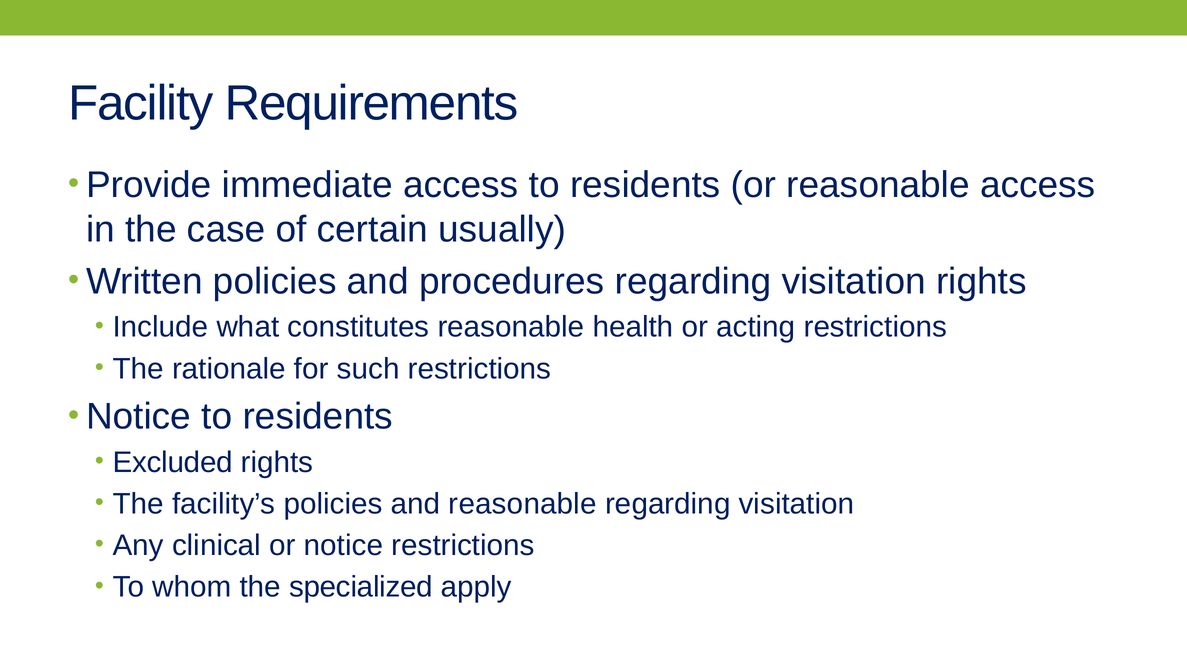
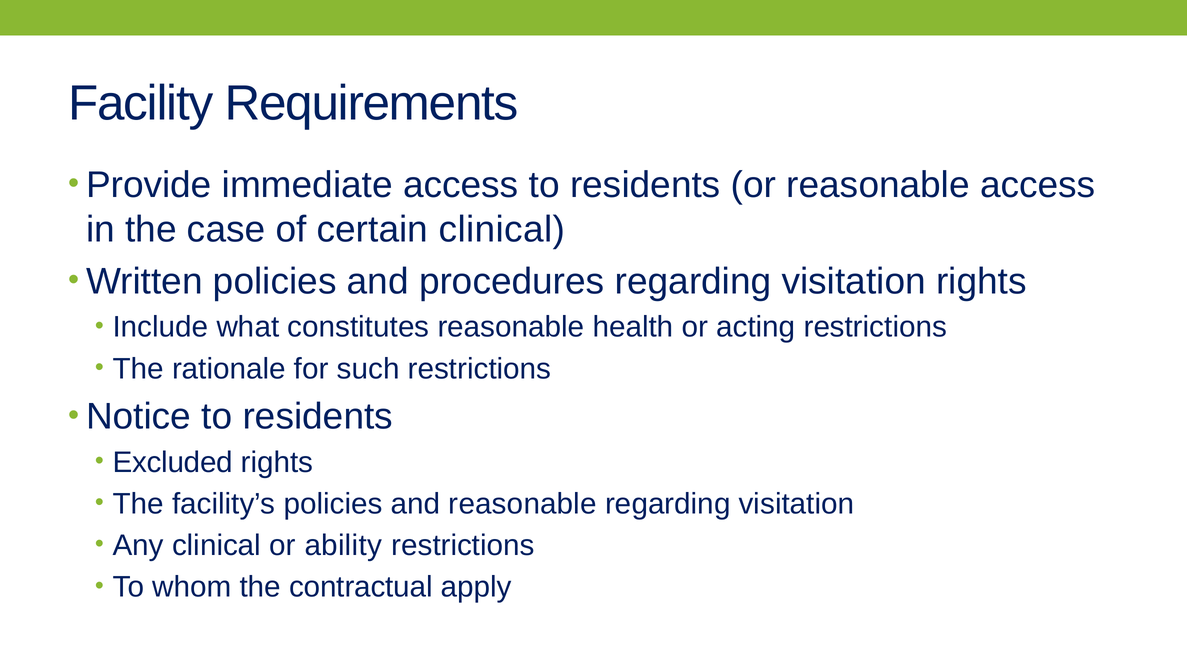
certain usually: usually -> clinical (502, 230)
or notice: notice -> ability (343, 545)
specialized: specialized -> contractual (361, 587)
